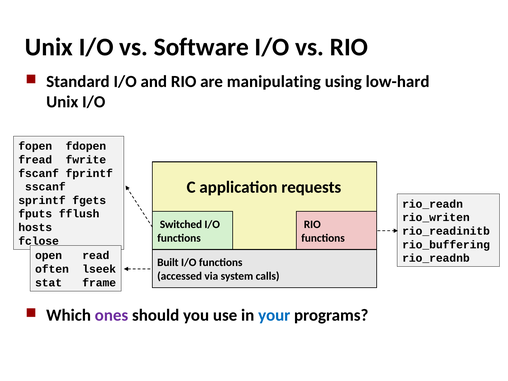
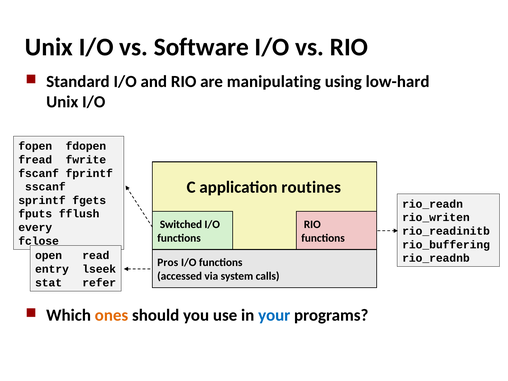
requests: requests -> routines (311, 187)
hosts: hosts -> every (35, 227)
Built: Built -> Pros (168, 263)
often: often -> entry (52, 269)
frame: frame -> refer (99, 283)
ones colour: purple -> orange (111, 315)
